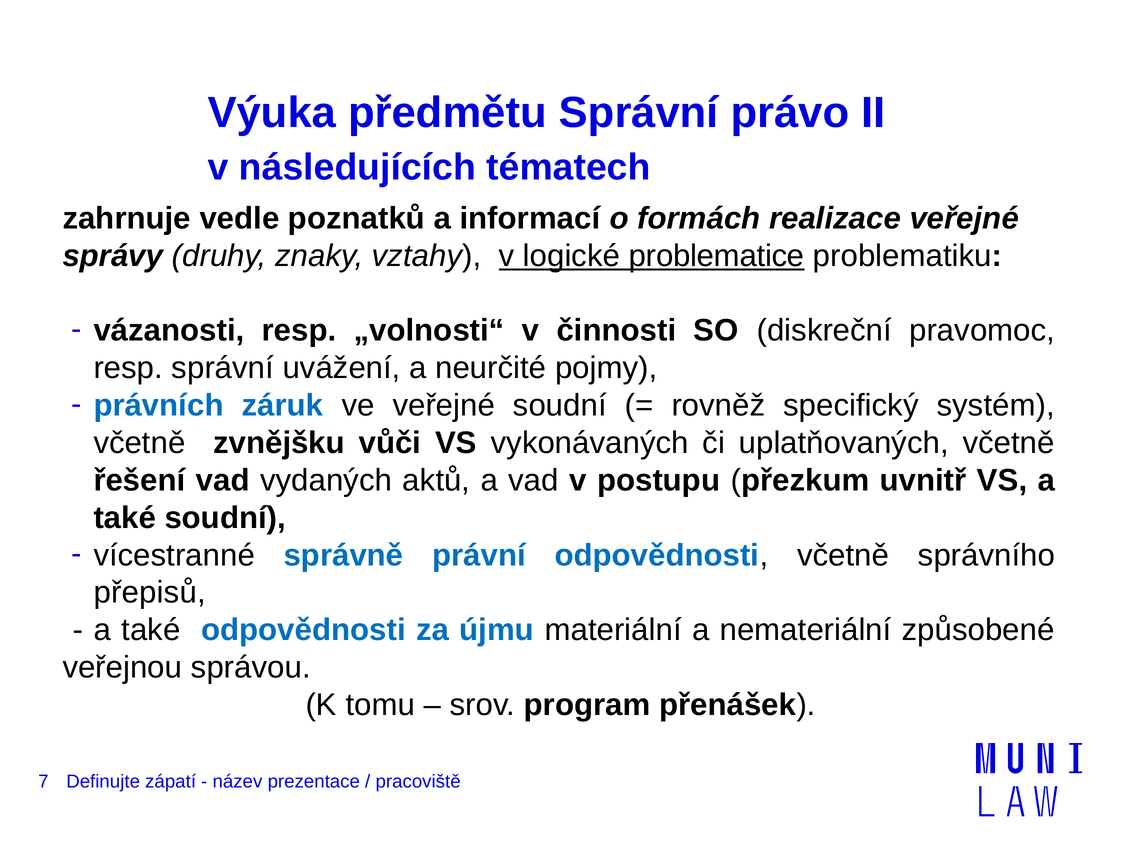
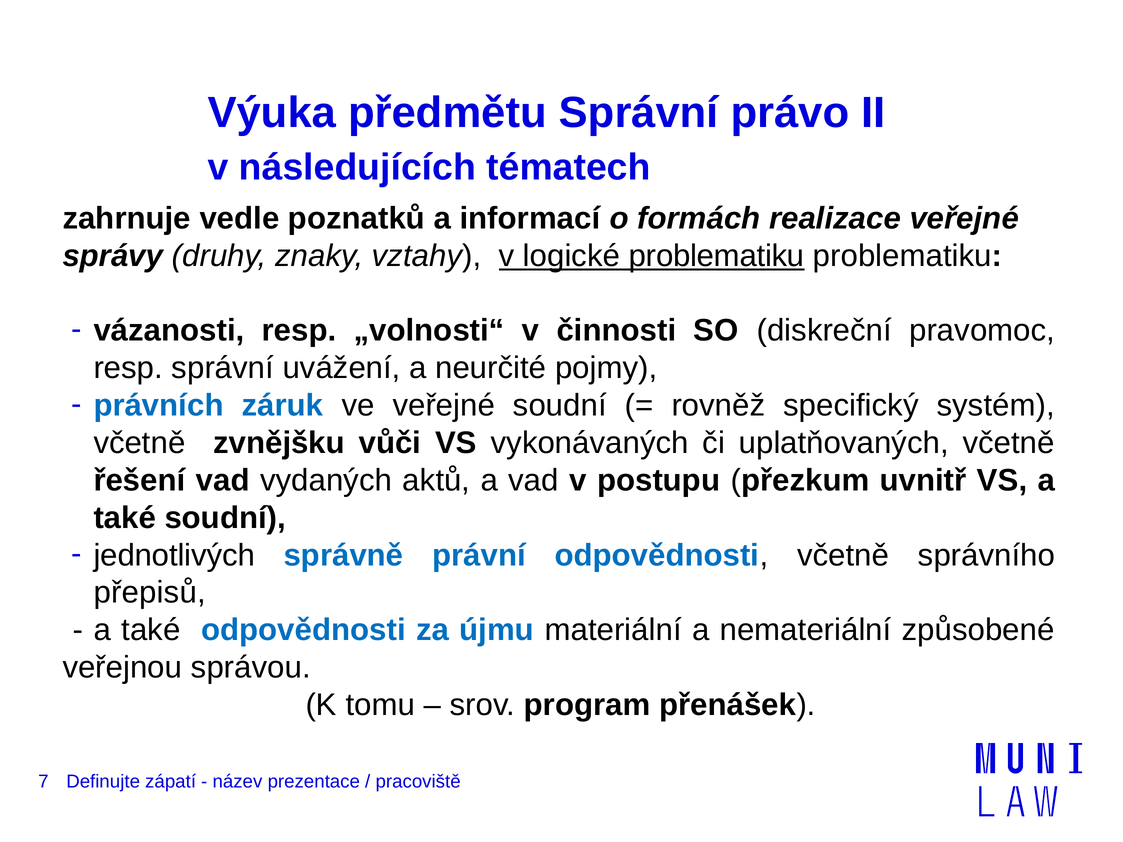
logické problematice: problematice -> problematiku (717, 256)
vícestranné: vícestranné -> jednotlivých (174, 555)
